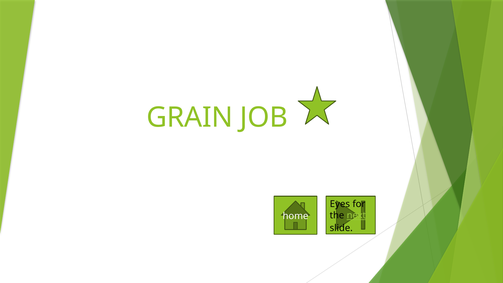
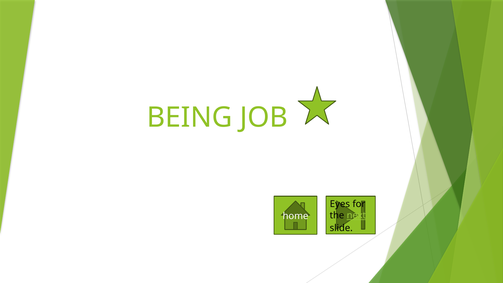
GRAIN: GRAIN -> BEING (190, 117)
